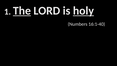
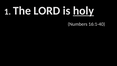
The underline: present -> none (22, 11)
